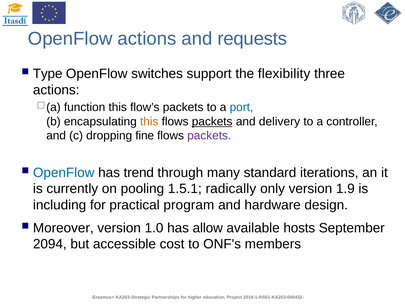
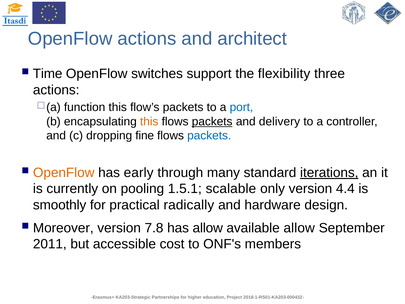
requests: requests -> architect (252, 39)
Type: Type -> Time (48, 74)
packets colour: purple -> blue (209, 136)
OpenFlow colour: blue -> orange (64, 173)
trend: trend -> early (139, 173)
iterations underline: none -> present (329, 173)
radically: radically -> scalable (231, 189)
1.9: 1.9 -> 4.4 (345, 189)
including: including -> smoothly (60, 205)
program: program -> radically (189, 205)
1.0: 1.0 -> 7.8 (154, 228)
available hosts: hosts -> allow (299, 228)
2094: 2094 -> 2011 (50, 244)
